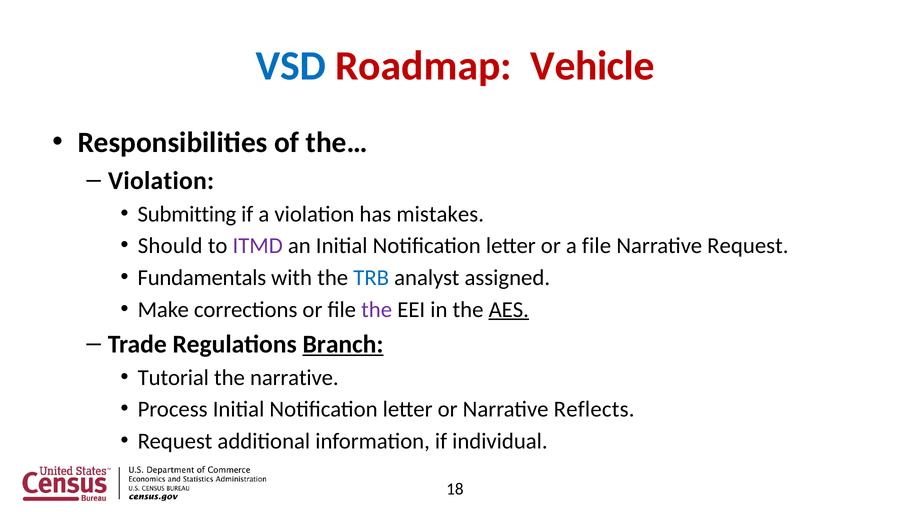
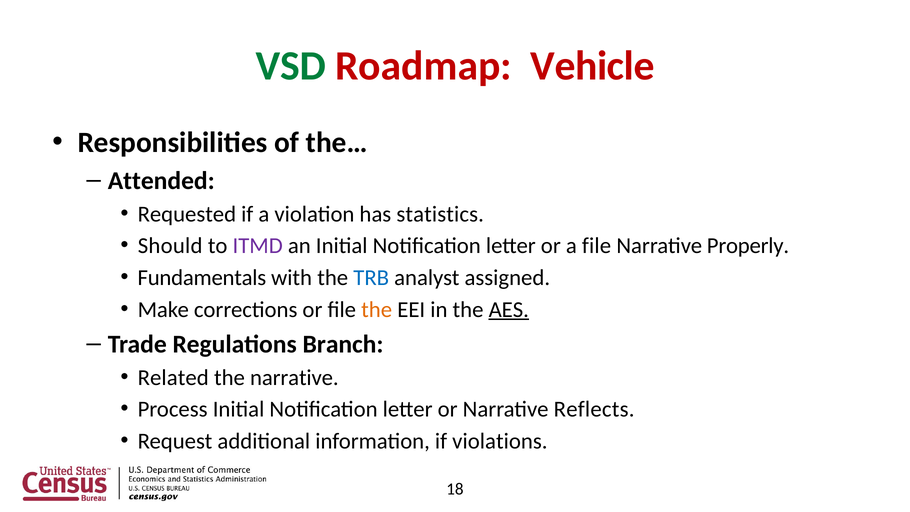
VSD colour: blue -> green (291, 66)
Violation: Violation -> Attended (161, 181)
Submitting: Submitting -> Requested (187, 214)
mistakes: mistakes -> statistics (440, 214)
Narrative Request: Request -> Properly (748, 246)
the colour: purple -> orange (377, 309)
Branch underline: present -> none (343, 344)
Tutorial: Tutorial -> Related (173, 377)
individual: individual -> violations (500, 441)
